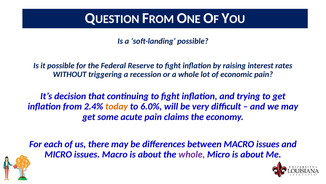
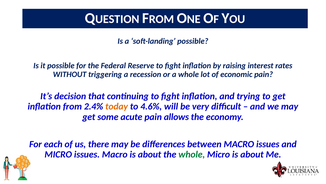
6.0%: 6.0% -> 4.6% (151, 106)
claims: claims -> allows (176, 116)
whole colour: purple -> green (192, 154)
